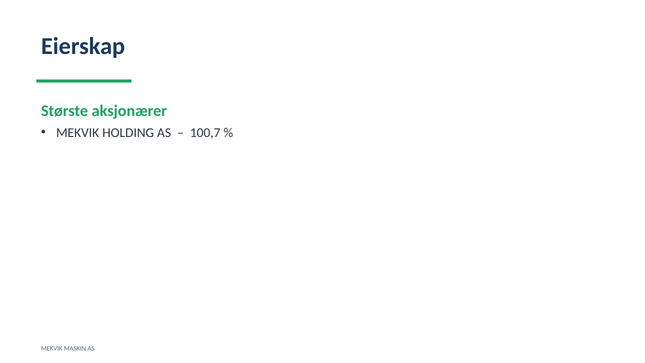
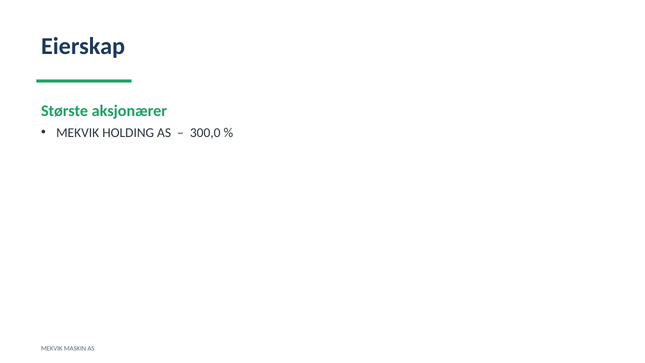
100,7: 100,7 -> 300,0 (205, 133)
